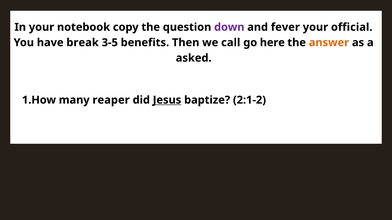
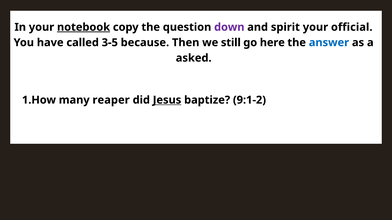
notebook underline: none -> present (84, 27)
fever: fever -> spirit (285, 27)
break: break -> called (83, 43)
benefits: benefits -> because (145, 43)
call: call -> still (231, 43)
answer colour: orange -> blue (329, 43)
2:1-2: 2:1-2 -> 9:1-2 (249, 100)
